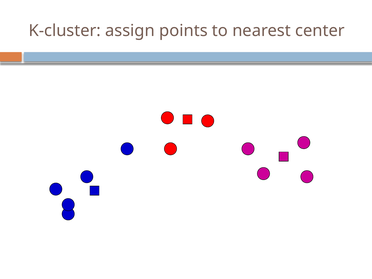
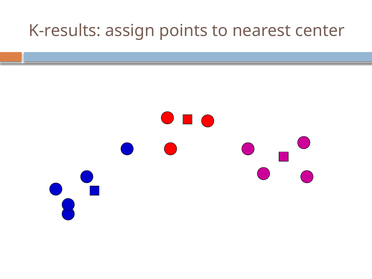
K-cluster: K-cluster -> K-results (65, 31)
